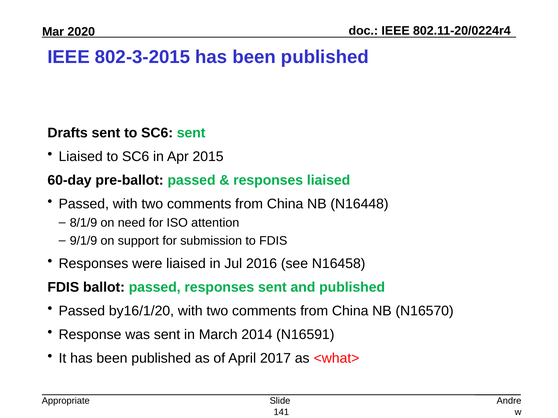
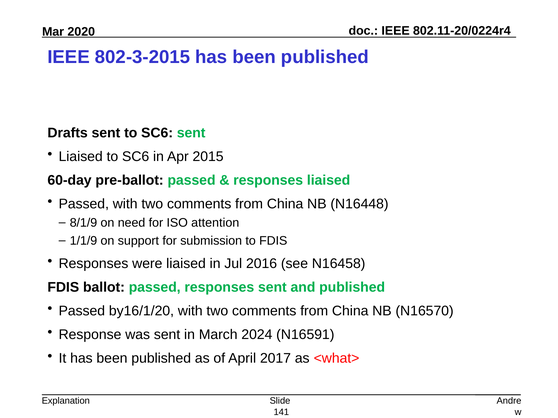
9/1/9: 9/1/9 -> 1/1/9 (83, 241)
2014: 2014 -> 2024 (257, 335)
Appropriate: Appropriate -> Explanation (66, 401)
